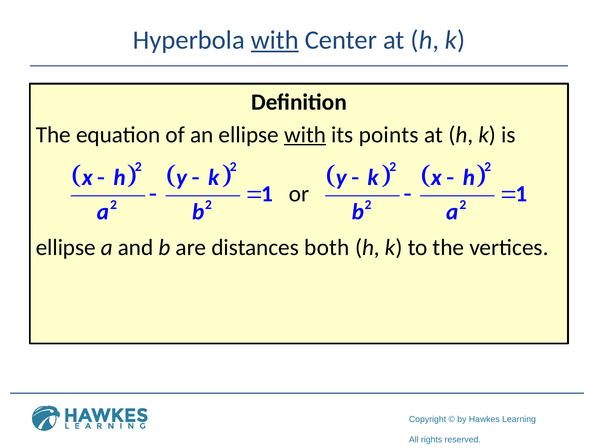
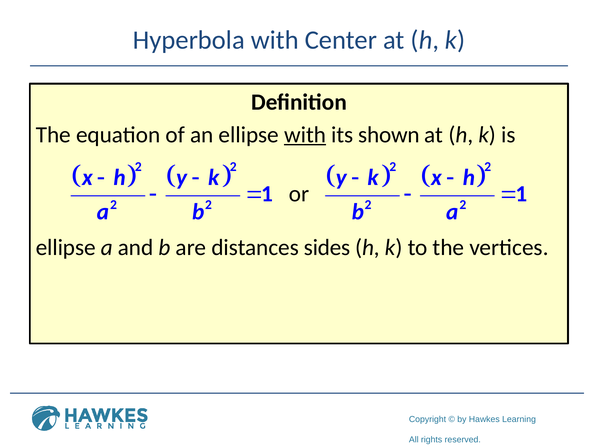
with underline: present -> none (275, 40)
points: points -> shown (389, 135)
both: both -> sides (327, 248)
